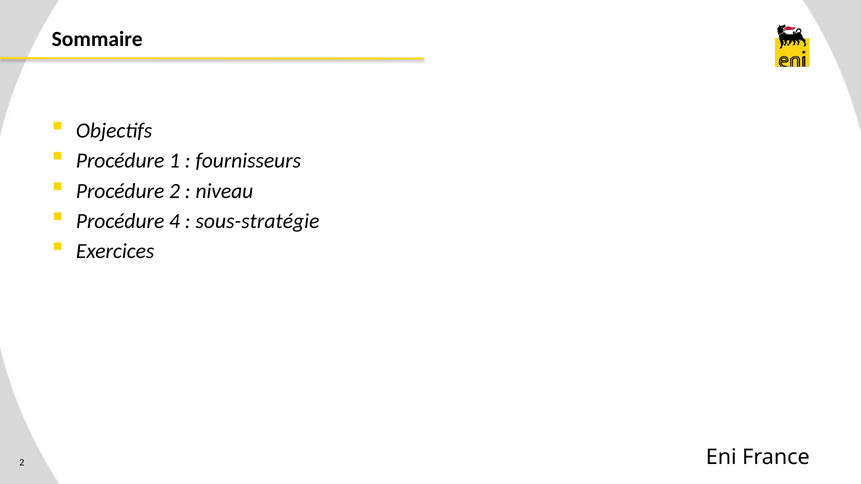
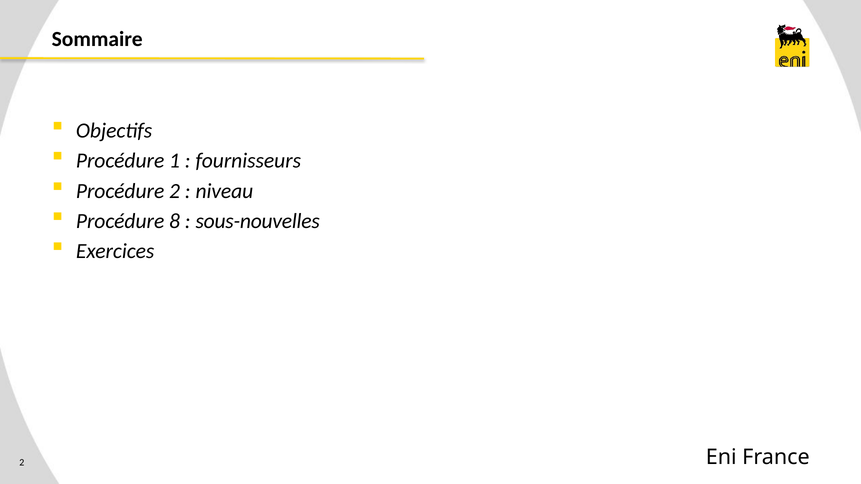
4: 4 -> 8 (175, 221)
sous-stratégie: sous-stratégie -> sous-nouvelles (258, 221)
